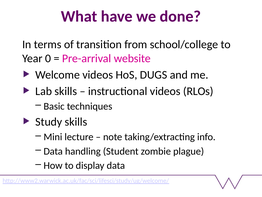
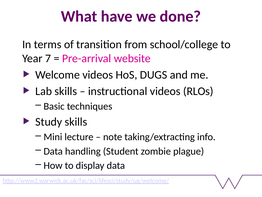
0: 0 -> 7 (48, 58)
